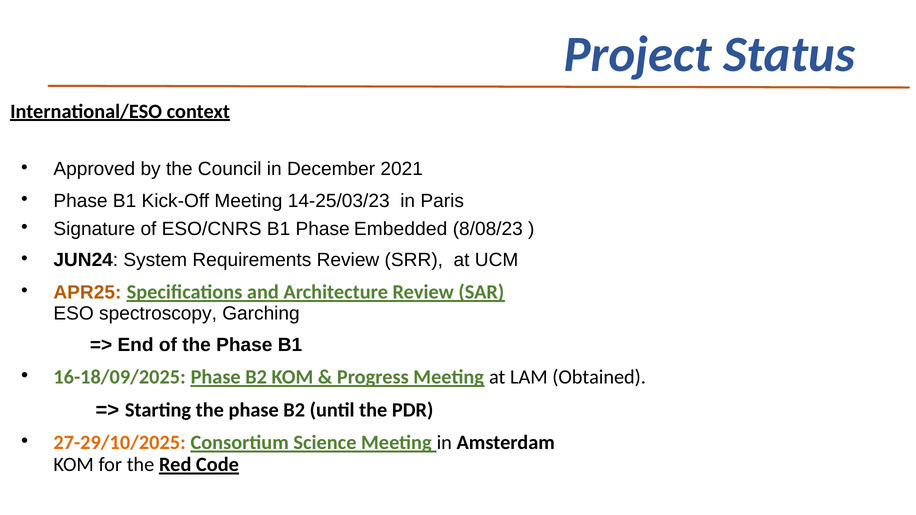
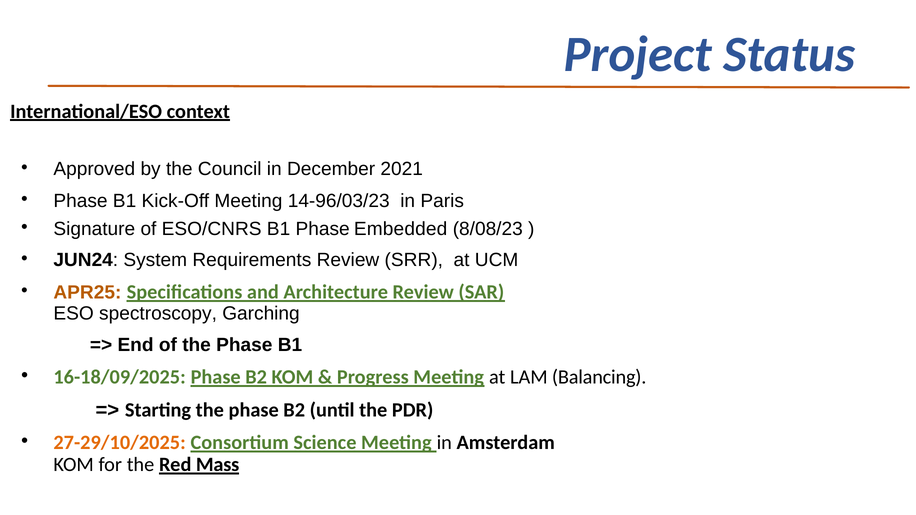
14-25/03/23: 14-25/03/23 -> 14-96/03/23 (339, 201)
Obtained: Obtained -> Balancing (599, 377)
Code: Code -> Mass (218, 465)
